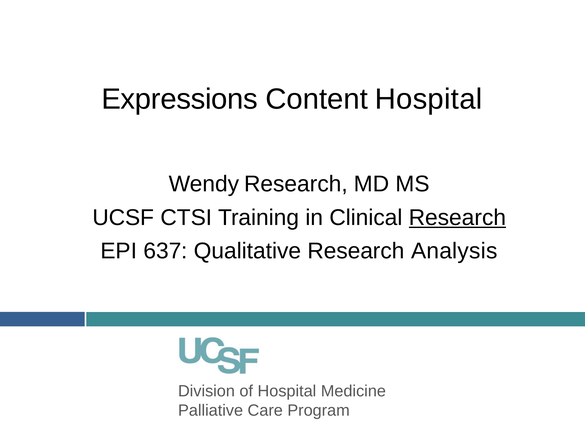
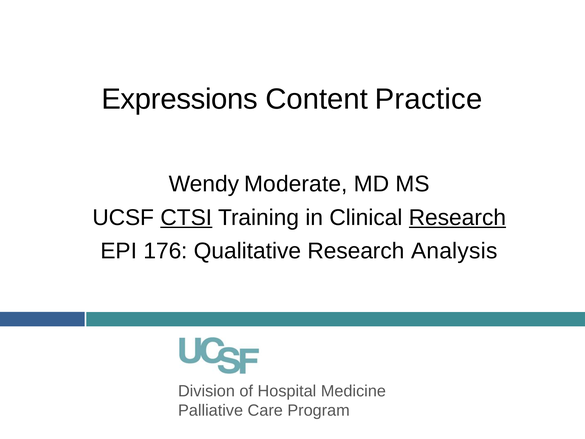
Content Hospital: Hospital -> Practice (429, 99)
Wendy Research: Research -> Moderate (296, 184)
CTSI underline: none -> present (186, 217)
637: 637 -> 176 (166, 251)
